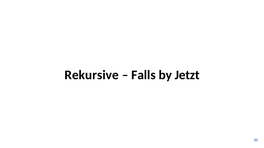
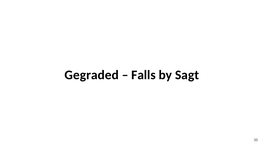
Rekursive: Rekursive -> Gegraded (92, 75)
Jetzt: Jetzt -> Sagt (187, 75)
